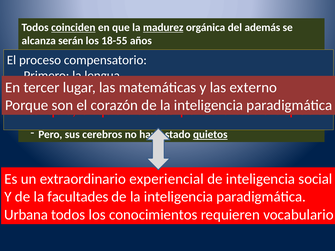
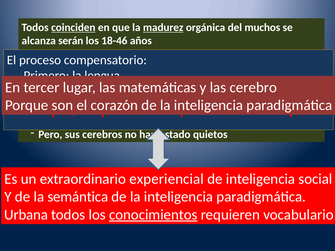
además: además -> muchos (262, 27)
18-55: 18-55 -> 18-46 (114, 41)
externo: externo -> cerebro (253, 88)
quietos underline: present -> none (210, 135)
facultades: facultades -> semántica (78, 197)
conocimientos underline: none -> present (153, 215)
